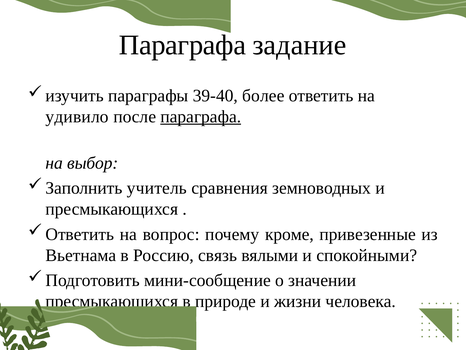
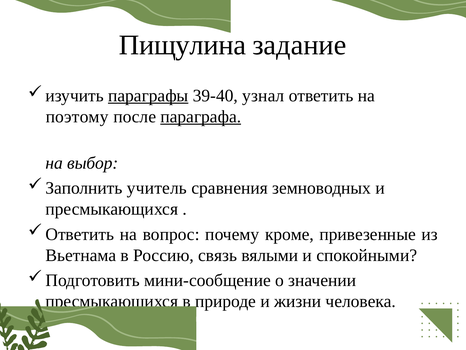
Параграфа: Параграфа -> Пищулина (182, 45)
параграфы underline: none -> present (148, 96)
более: более -> узнал (263, 96)
удивило: удивило -> поэтому (77, 117)
